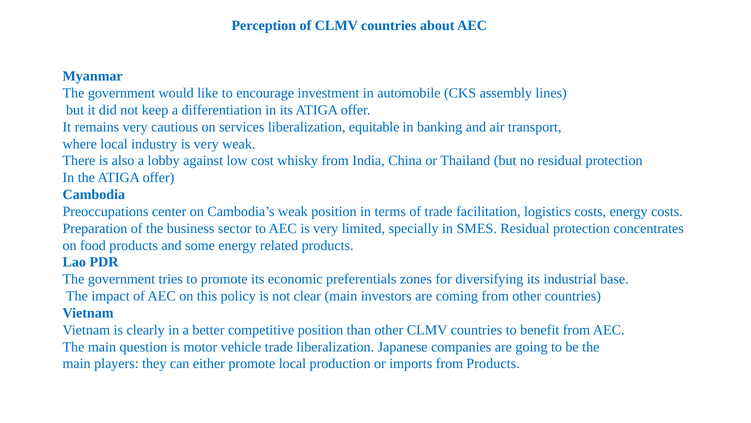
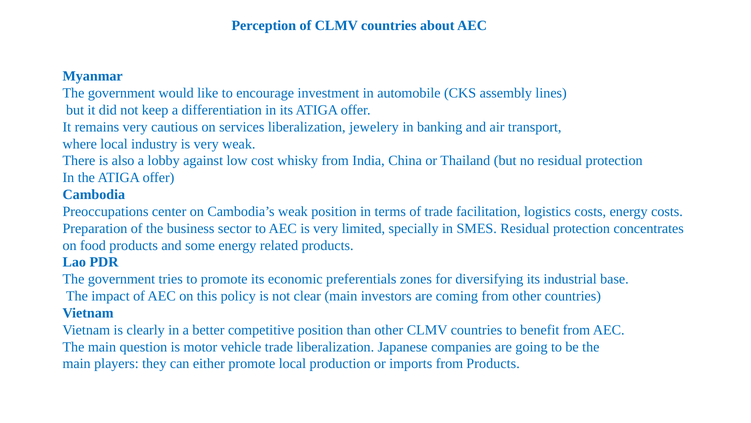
equitable: equitable -> jewelery (374, 127)
